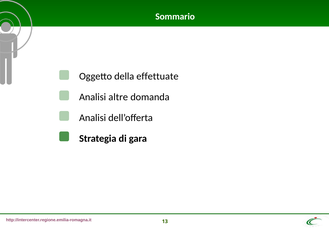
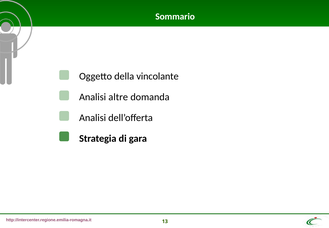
effettuate: effettuate -> vincolante (158, 76)
